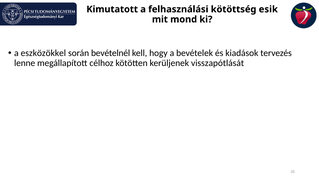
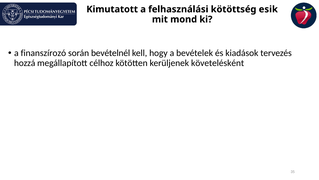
eszközökkel: eszközökkel -> finanszírozó (43, 53)
lenne: lenne -> hozzá (25, 63)
visszapótlását: visszapótlását -> követelésként (218, 63)
